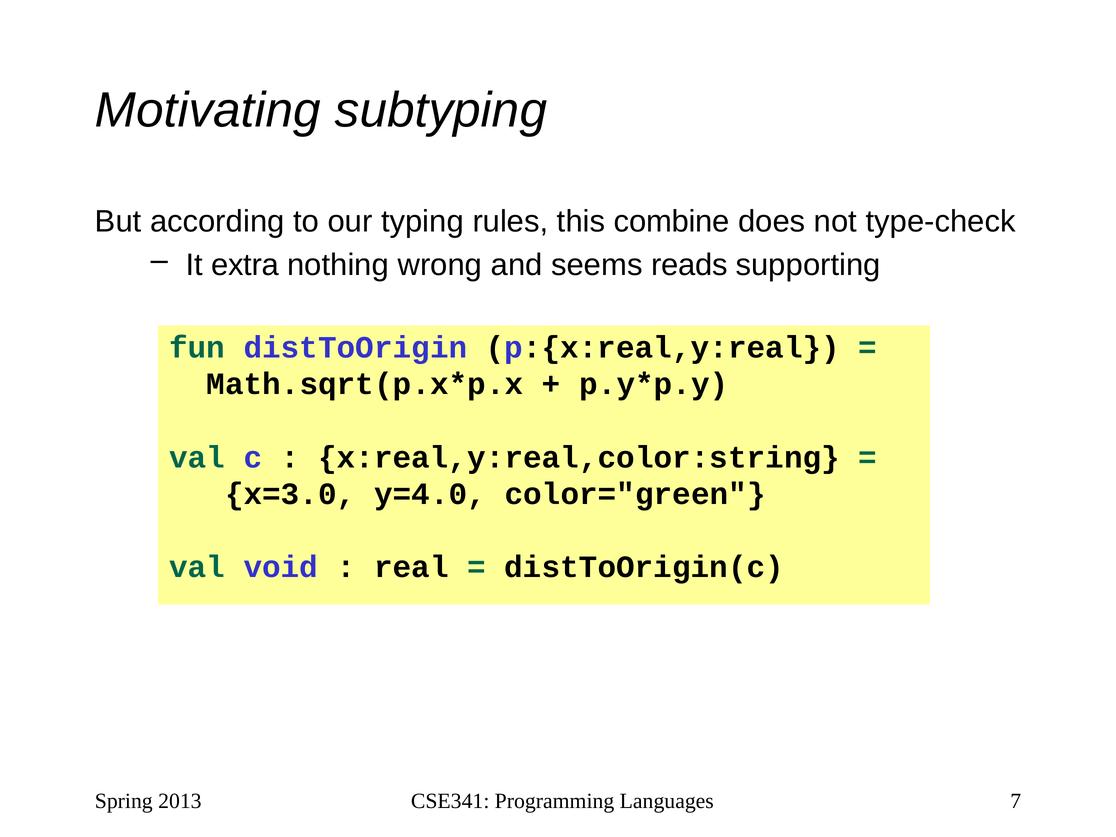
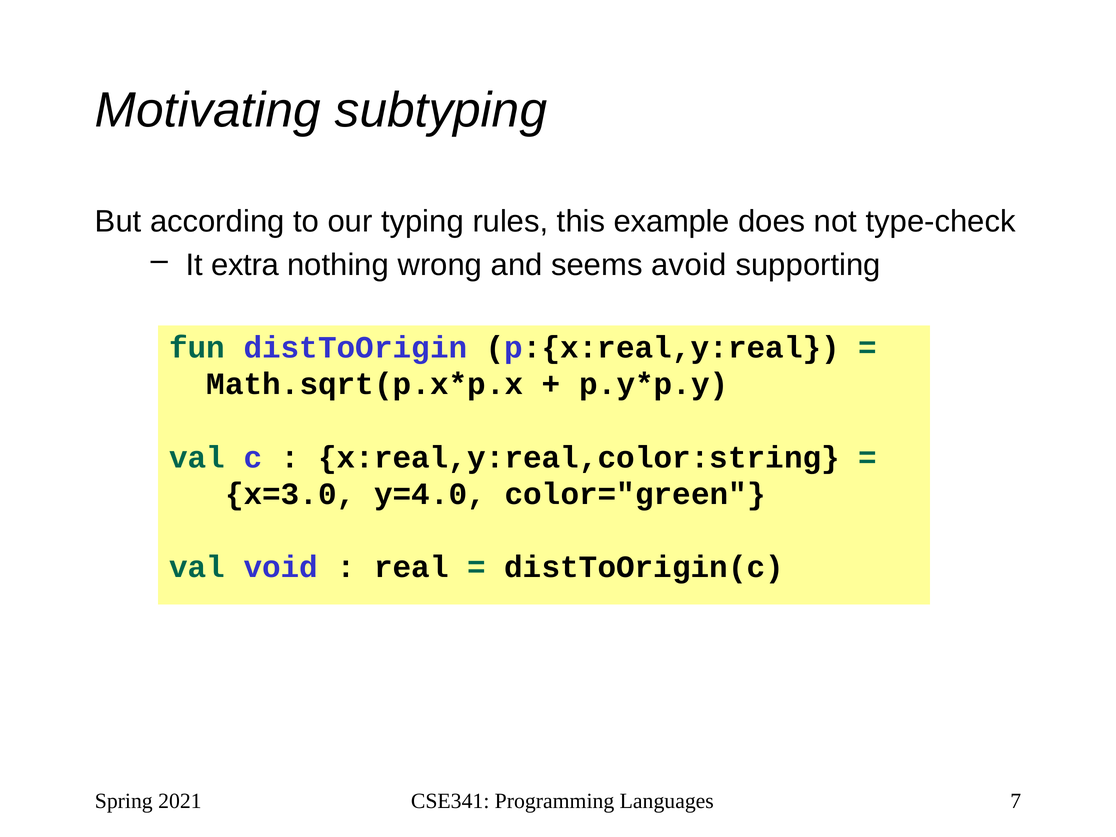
combine: combine -> example (672, 222)
reads: reads -> avoid (689, 265)
2013: 2013 -> 2021 (180, 801)
